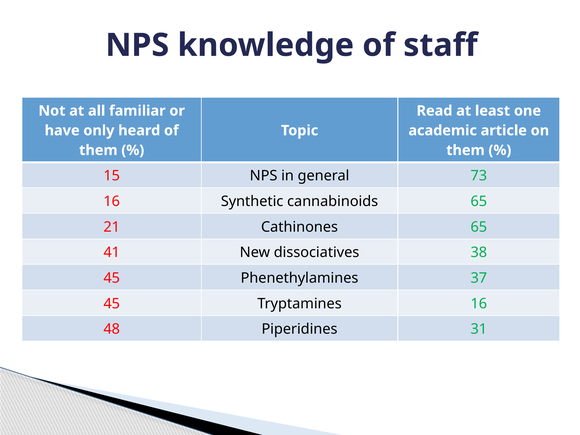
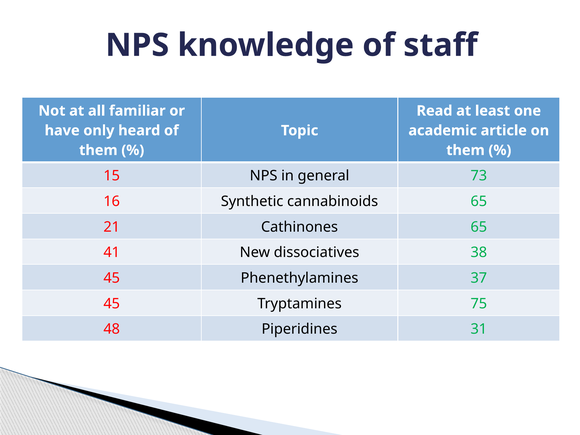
Tryptamines 16: 16 -> 75 (479, 304)
